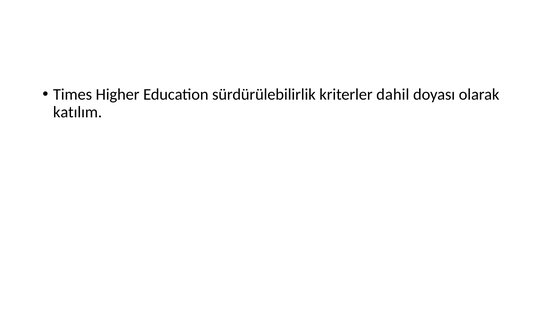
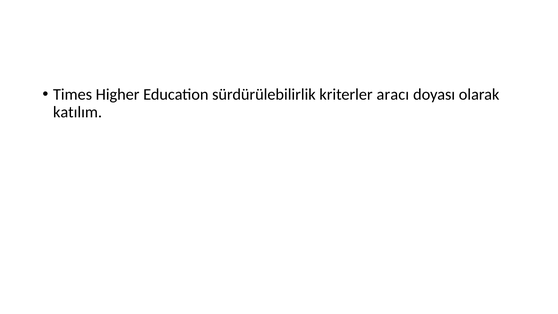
dahil: dahil -> aracı (393, 94)
